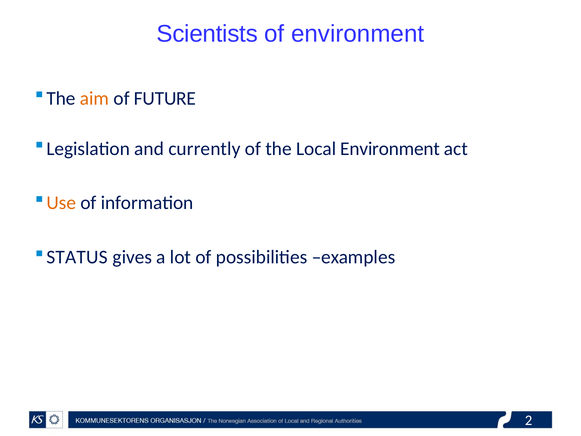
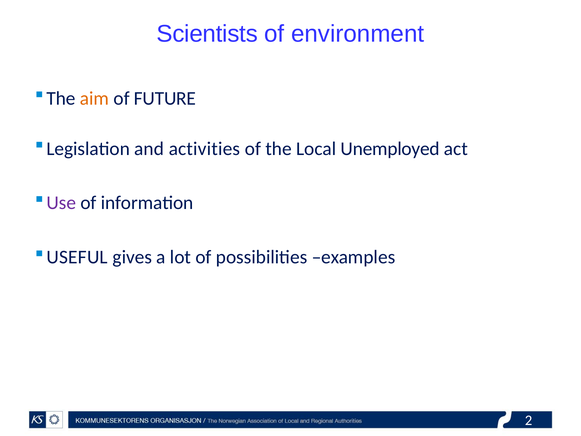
currently: currently -> activities (204, 149)
Local Environment: Environment -> Unemployed (390, 149)
Use colour: orange -> purple (61, 203)
STATUS: STATUS -> USEFUL (77, 257)
